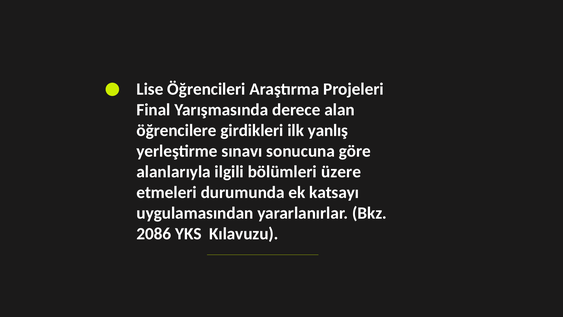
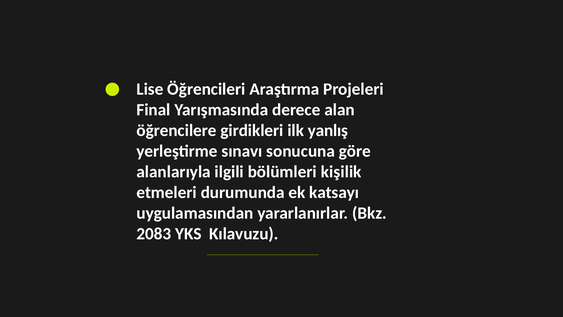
üzere: üzere -> kişilik (341, 172)
2086: 2086 -> 2083 (154, 234)
